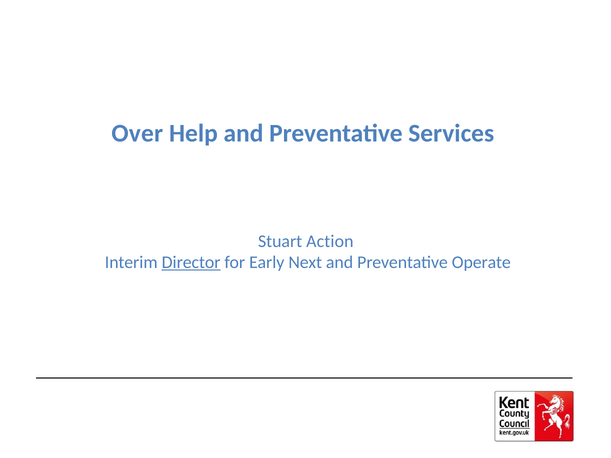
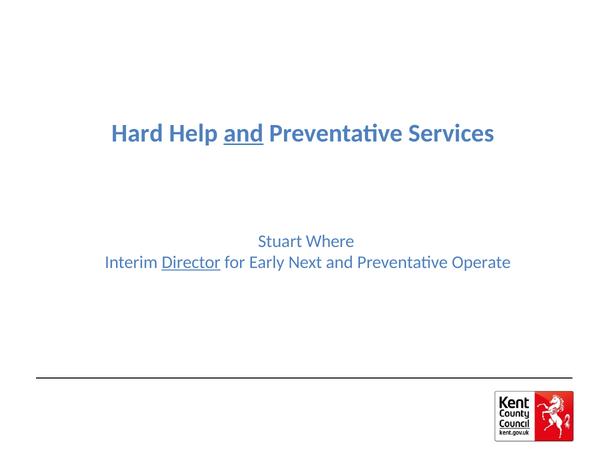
Over: Over -> Hard (137, 133)
and underline: none -> present (243, 133)
Action: Action -> Where (330, 241)
